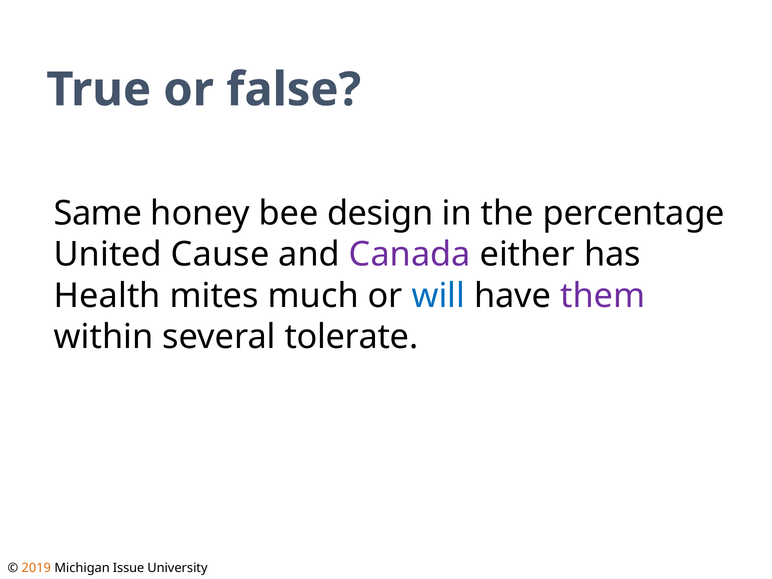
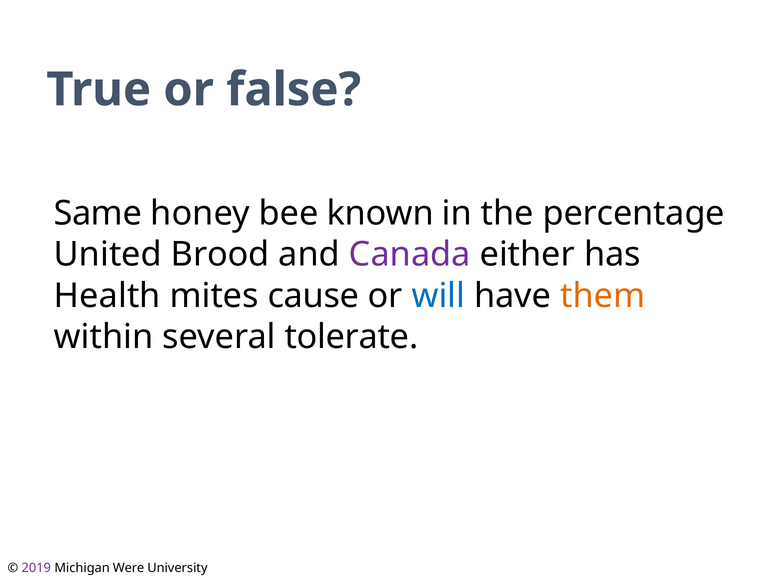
design: design -> known (380, 213)
Cause: Cause -> Brood (220, 254)
much: much -> cause (313, 296)
them colour: purple -> orange (603, 296)
2019 colour: orange -> purple (36, 568)
Issue: Issue -> Were (129, 568)
